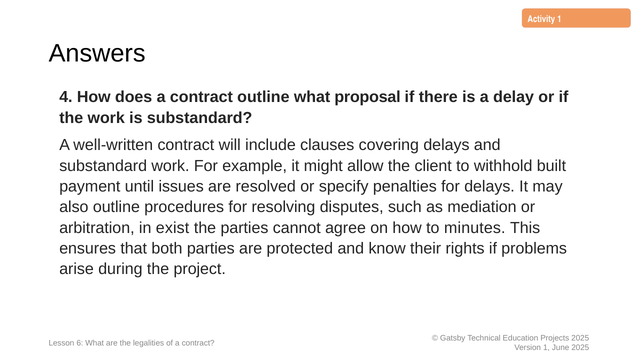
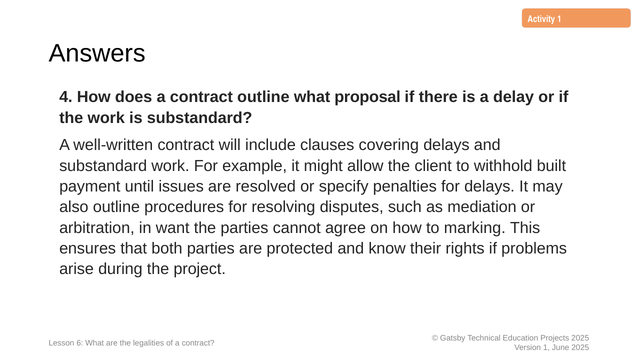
exist: exist -> want (173, 228)
minutes: minutes -> marking (475, 228)
